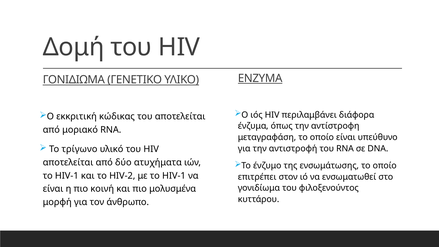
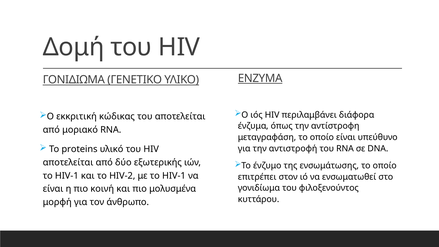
τρίγωνο: τρίγωνο -> proteins (80, 149)
ατυχήματα: ατυχήματα -> εξωτερικής (158, 162)
